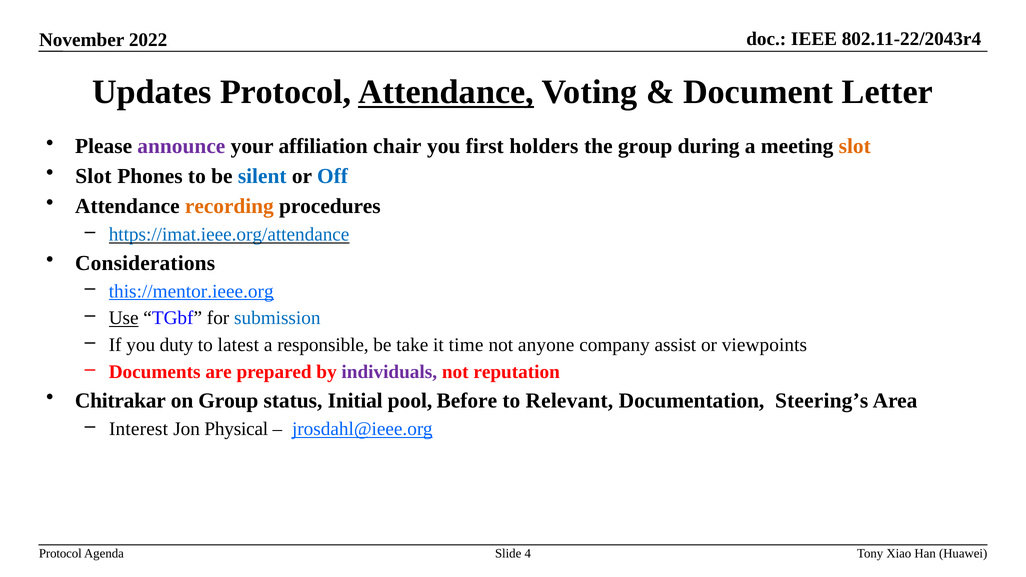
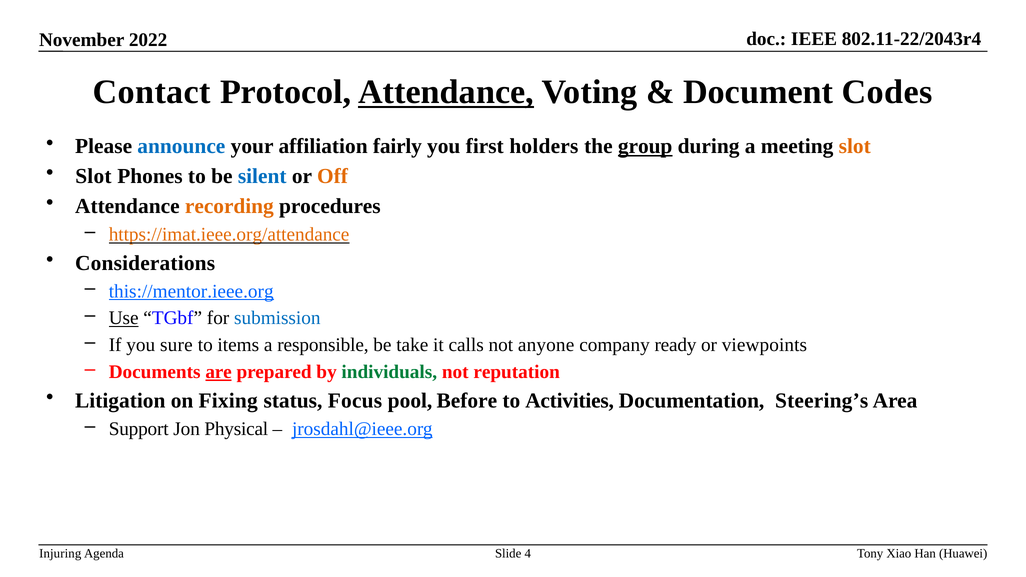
Updates: Updates -> Contact (152, 92)
Letter: Letter -> Codes (887, 92)
announce colour: purple -> blue (181, 146)
chair: chair -> fairly (397, 146)
group underline: none -> present (645, 146)
Off colour: blue -> orange (333, 176)
https://imat.ieee.org/attendance colour: blue -> orange (229, 234)
duty: duty -> sure (176, 345)
latest: latest -> items (238, 345)
time: time -> calls (466, 345)
assist: assist -> ready (675, 345)
are underline: none -> present (219, 372)
individuals colour: purple -> green (389, 372)
Chitrakar: Chitrakar -> Litigation (120, 401)
on Group: Group -> Fixing (228, 401)
Initial: Initial -> Focus (355, 401)
Relevant: Relevant -> Activities (570, 401)
Interest: Interest -> Support (139, 429)
Protocol: Protocol -> Injuring (60, 553)
